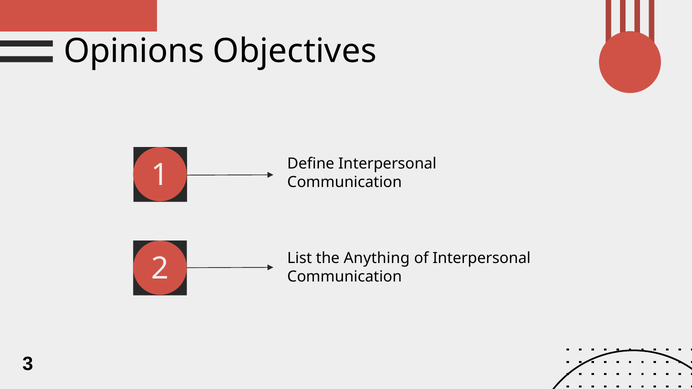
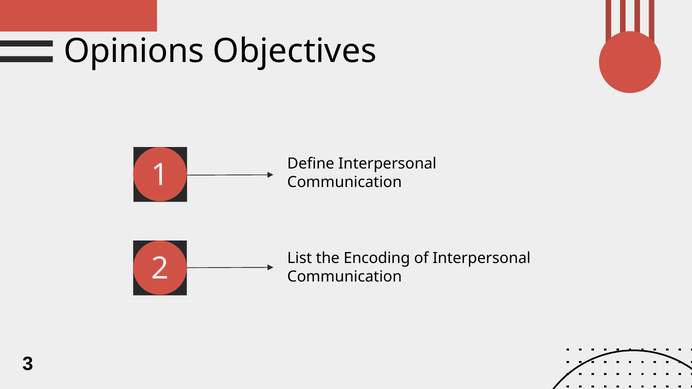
Anything: Anything -> Encoding (377, 258)
